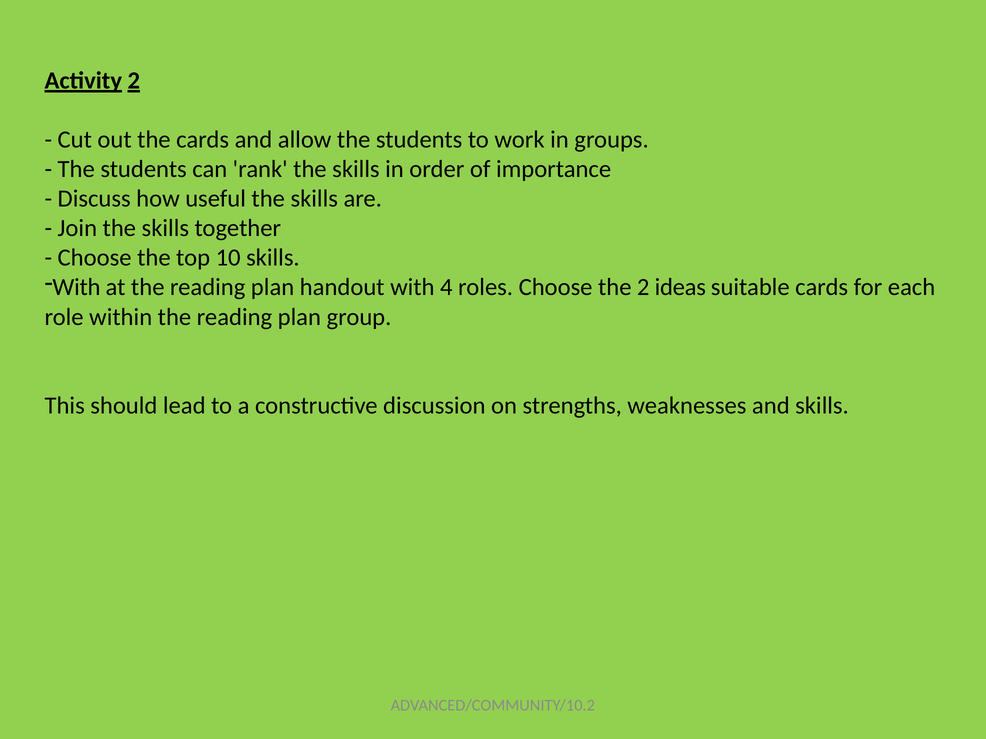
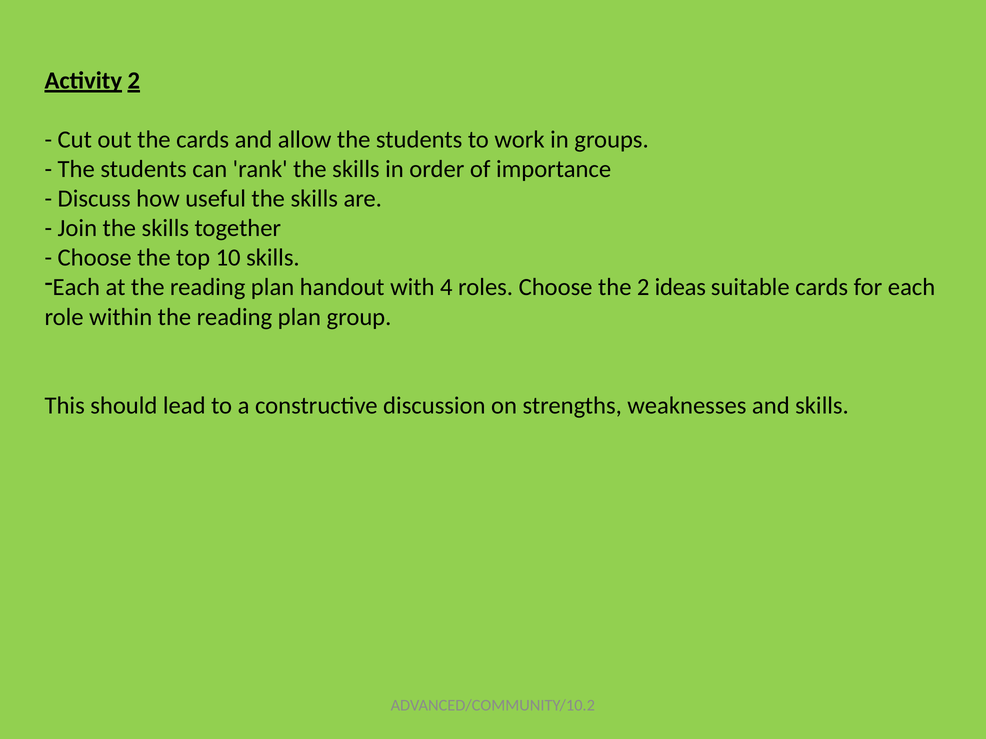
With: With -> Each (76, 288)
